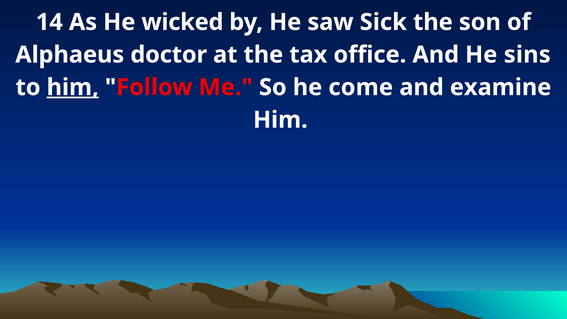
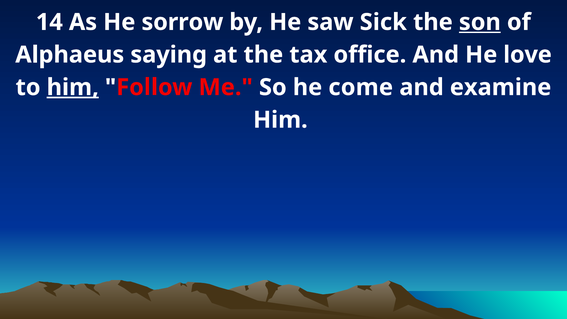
wicked: wicked -> sorrow (182, 22)
son underline: none -> present (480, 22)
doctor: doctor -> saying (169, 55)
sins: sins -> love (527, 55)
